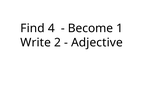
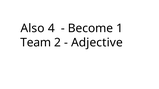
Find: Find -> Also (33, 28)
Write: Write -> Team (36, 43)
